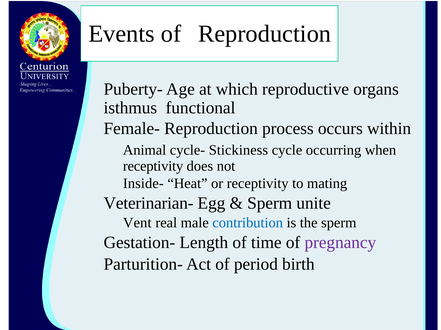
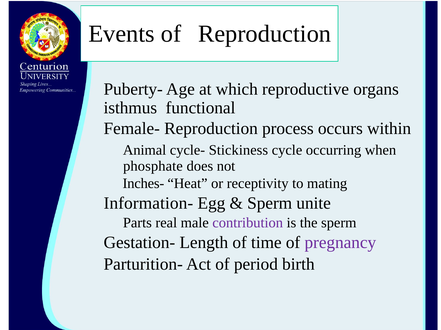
receptivity: receptivity -> phosphate (153, 166)
Inside-: Inside- -> Inches- (143, 184)
Veterinarian-: Veterinarian- -> Information- (148, 204)
Vent: Vent -> Parts (137, 223)
contribution colour: blue -> purple (248, 223)
